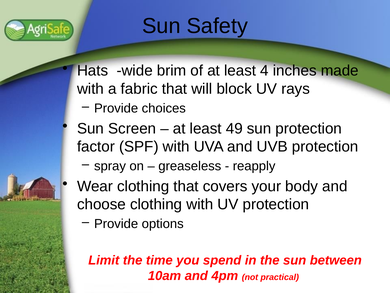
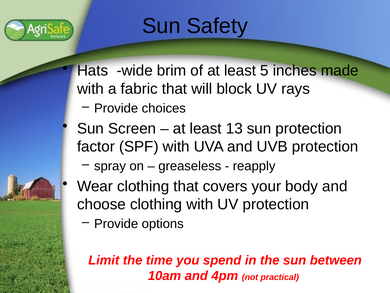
4: 4 -> 5 (264, 71)
49: 49 -> 13 (234, 128)
